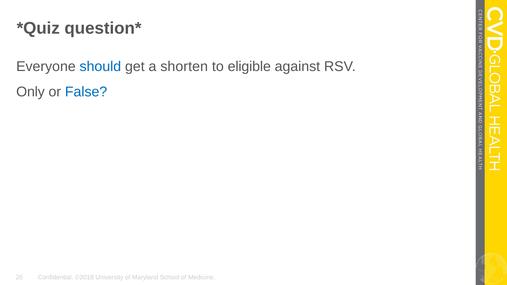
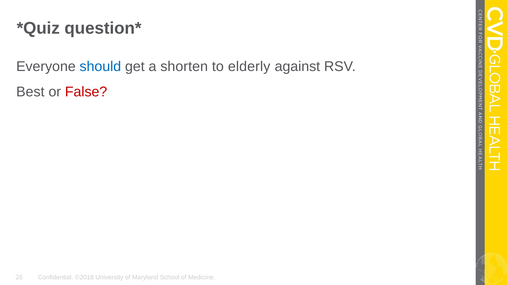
eligible: eligible -> elderly (249, 66)
Only: Only -> Best (30, 92)
False colour: blue -> red (86, 92)
